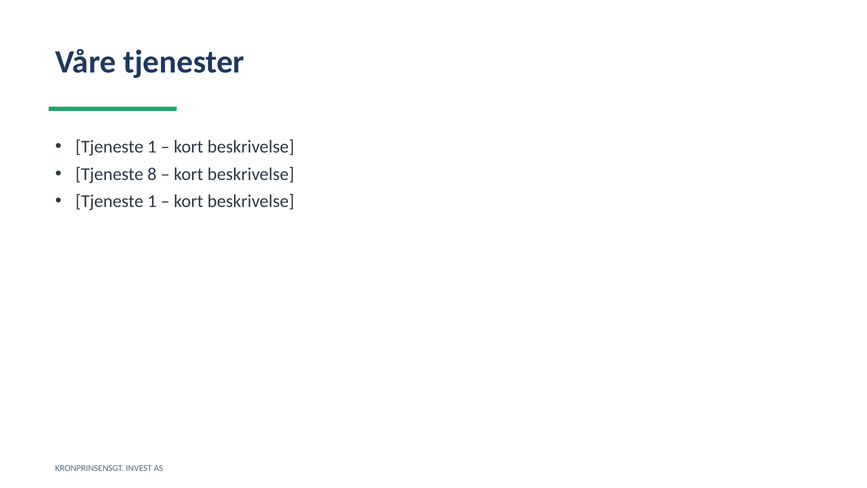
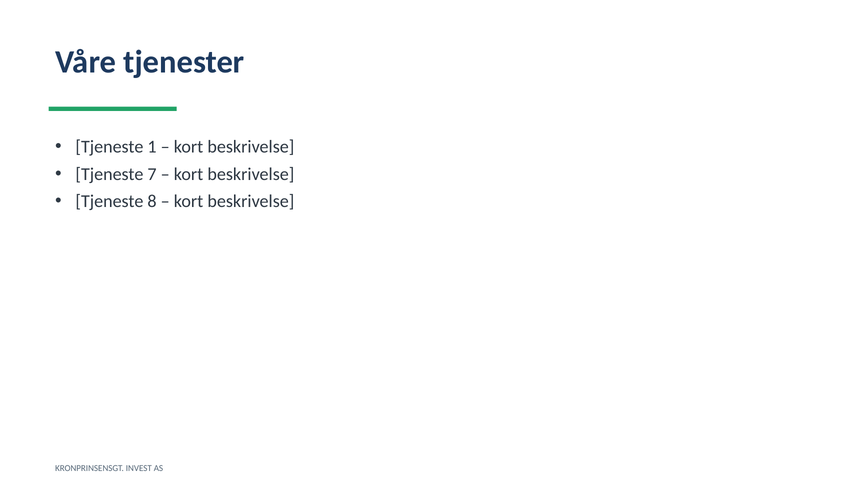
8: 8 -> 7 (152, 174)
1: 1 -> 8 (152, 201)
